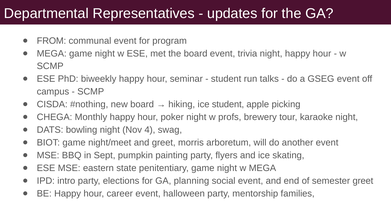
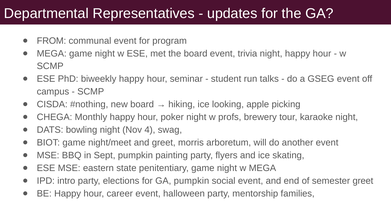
ice student: student -> looking (228, 104)
GA planning: planning -> pumpkin (191, 181)
